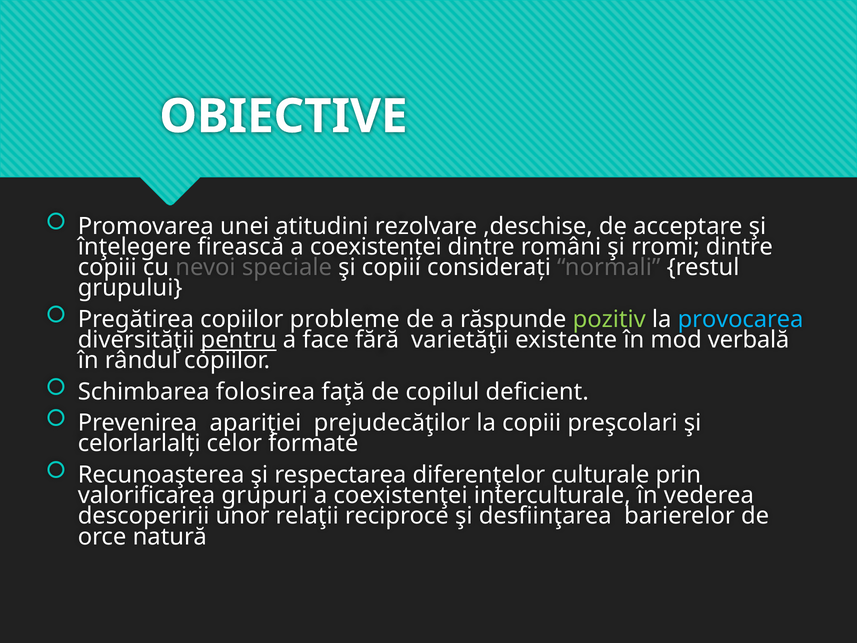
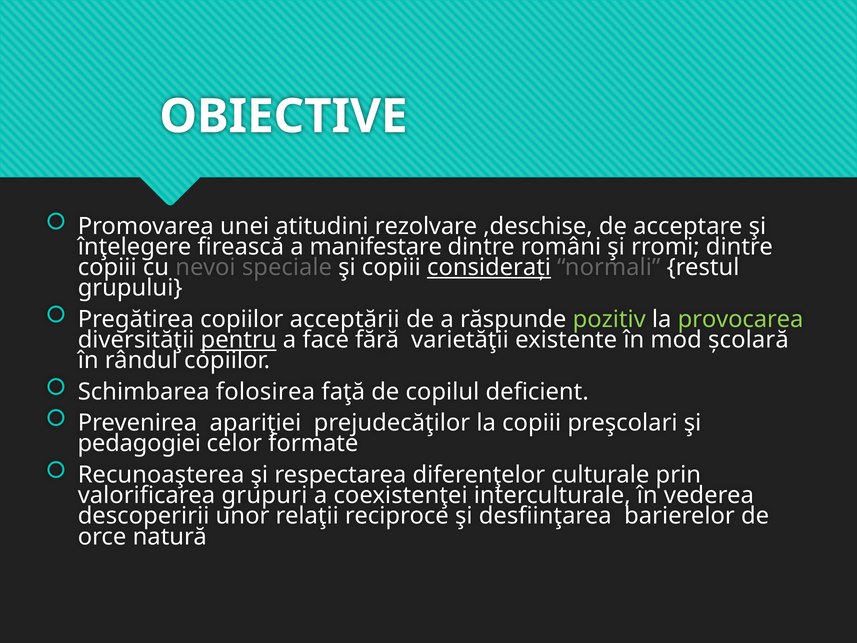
firească a coexistenţei: coexistenţei -> manifestare (376, 247)
consideraţi underline: none -> present (489, 267)
probleme: probleme -> acceptării (345, 319)
provocarea colour: light blue -> light green (741, 319)
verbală: verbală -> şcolară (748, 340)
celorlarlalţi: celorlarlalţi -> pedagogiei (139, 443)
